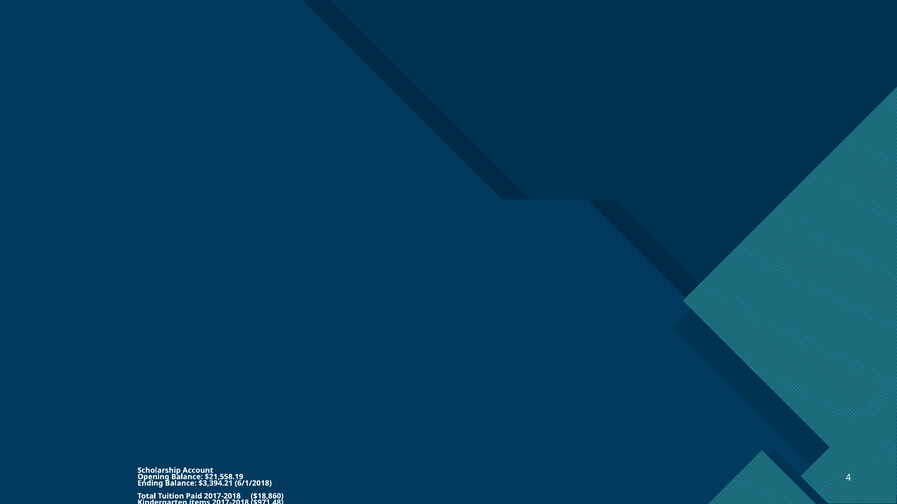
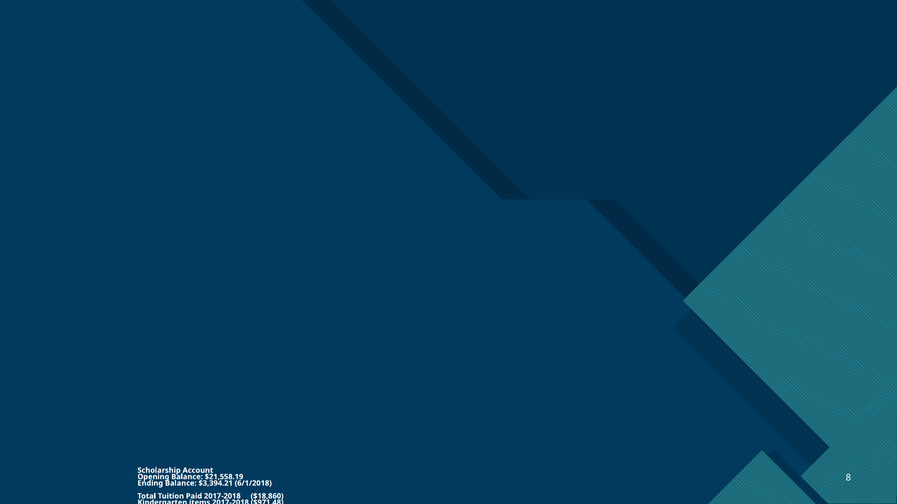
4: 4 -> 8 (848, 478)
